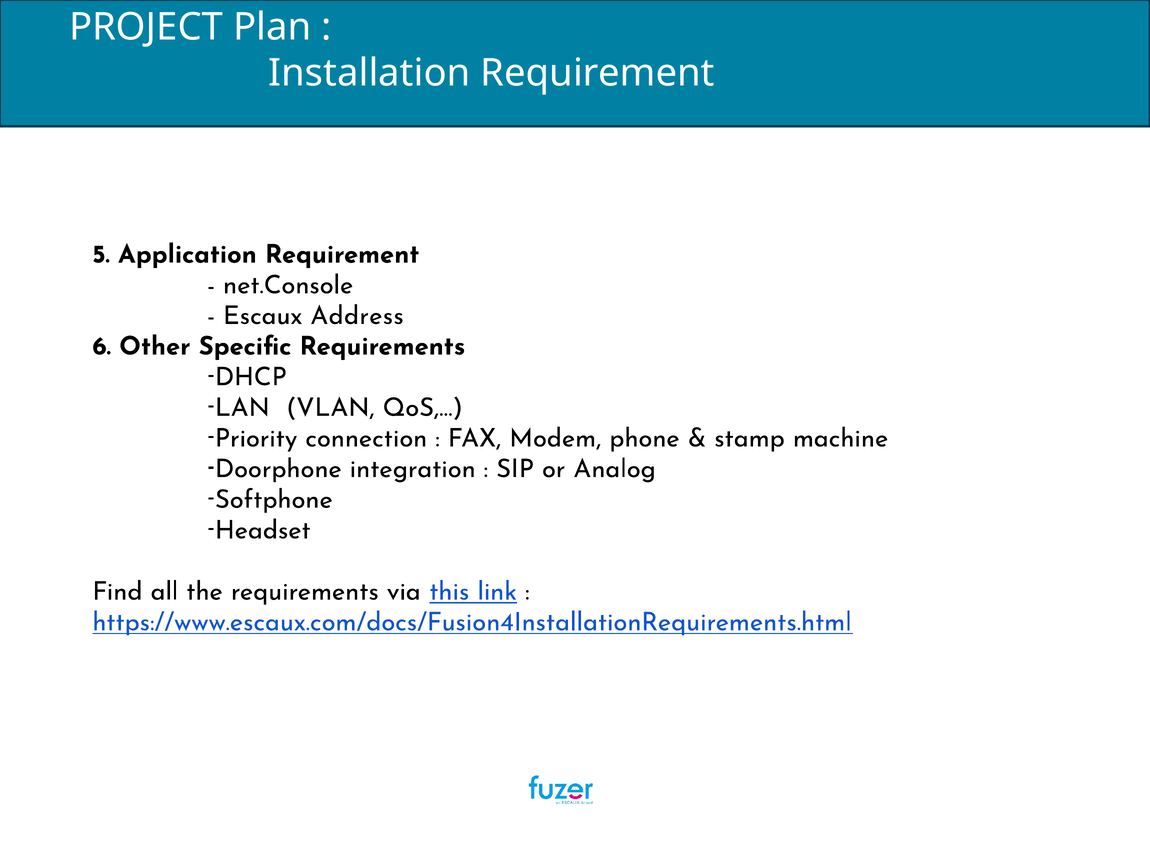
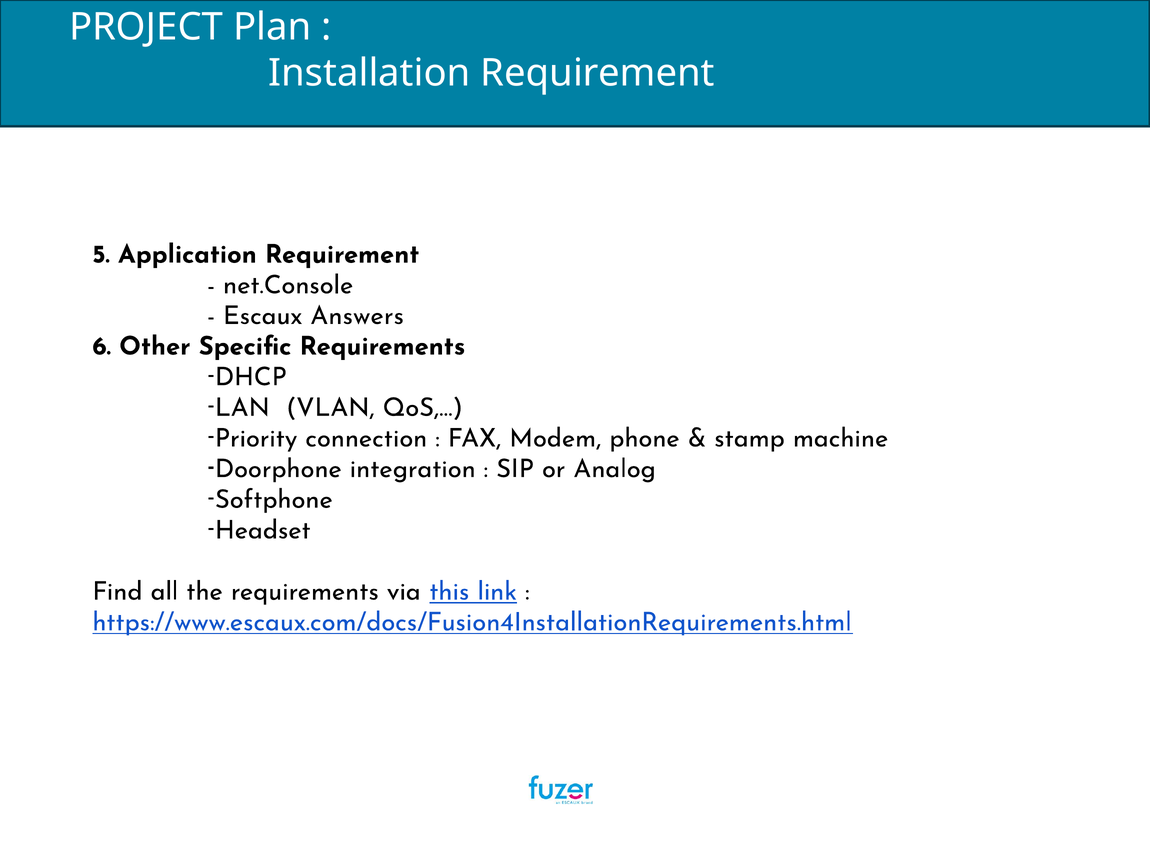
Address: Address -> Answers (357, 316)
